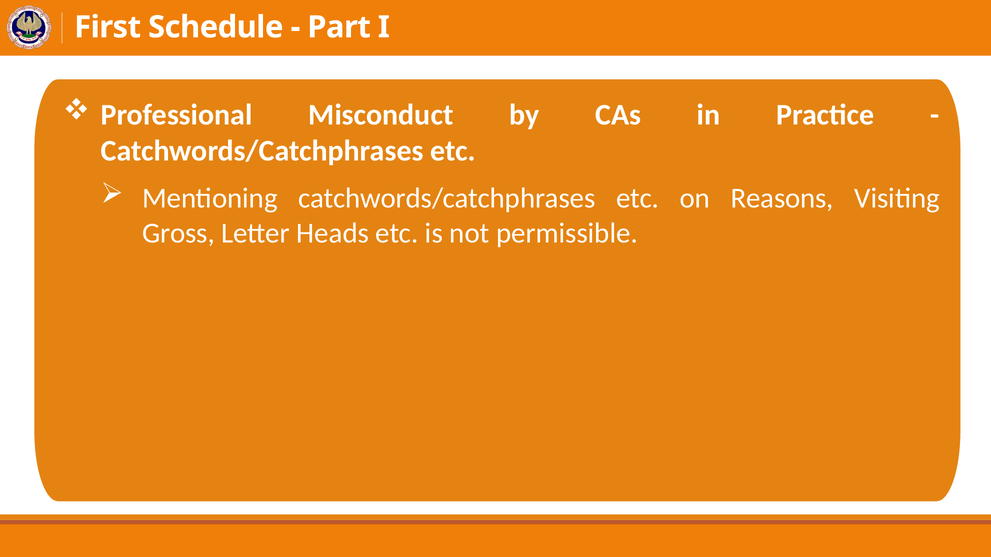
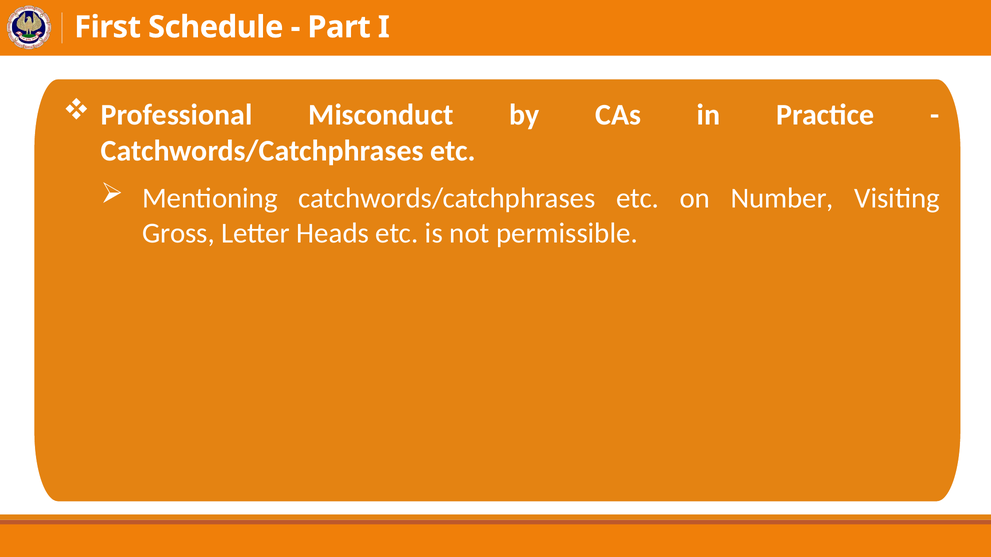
Reasons: Reasons -> Number (782, 199)
